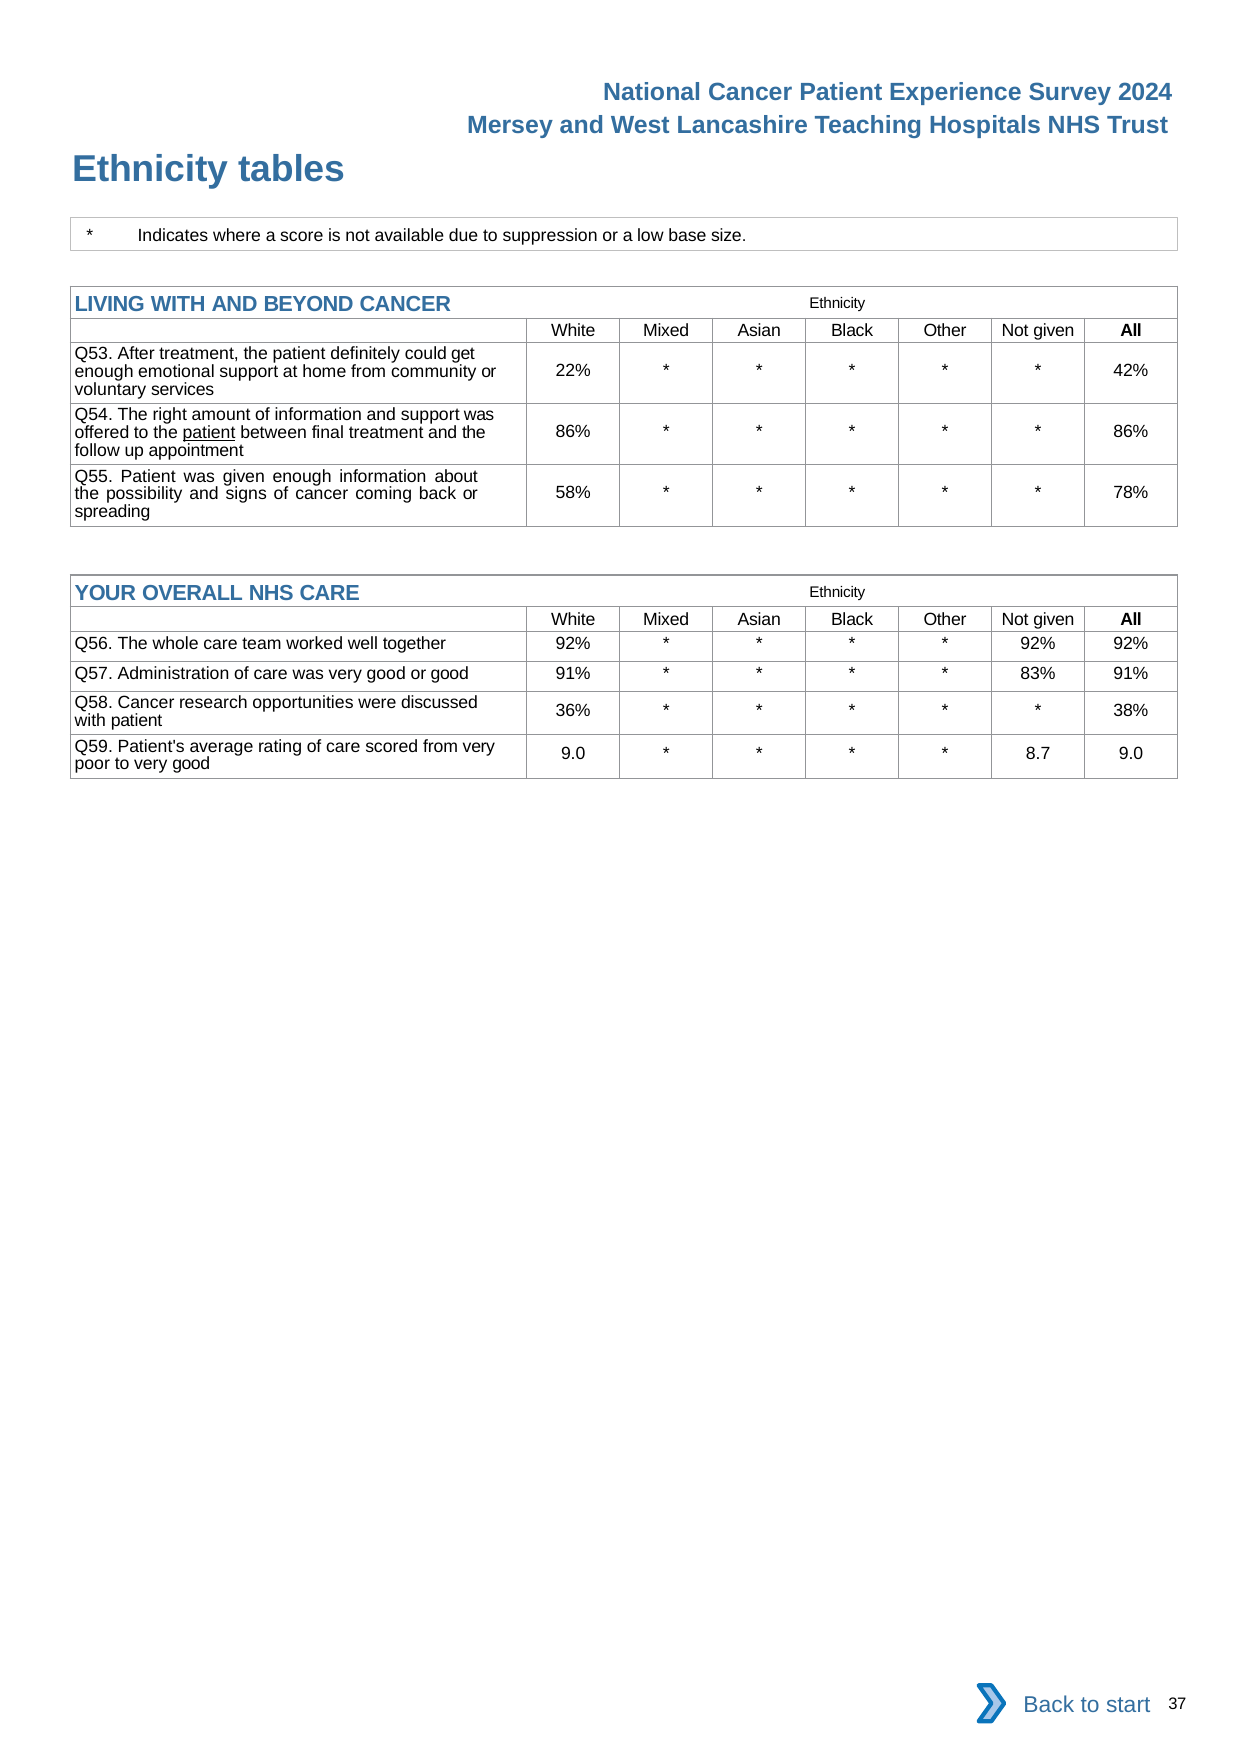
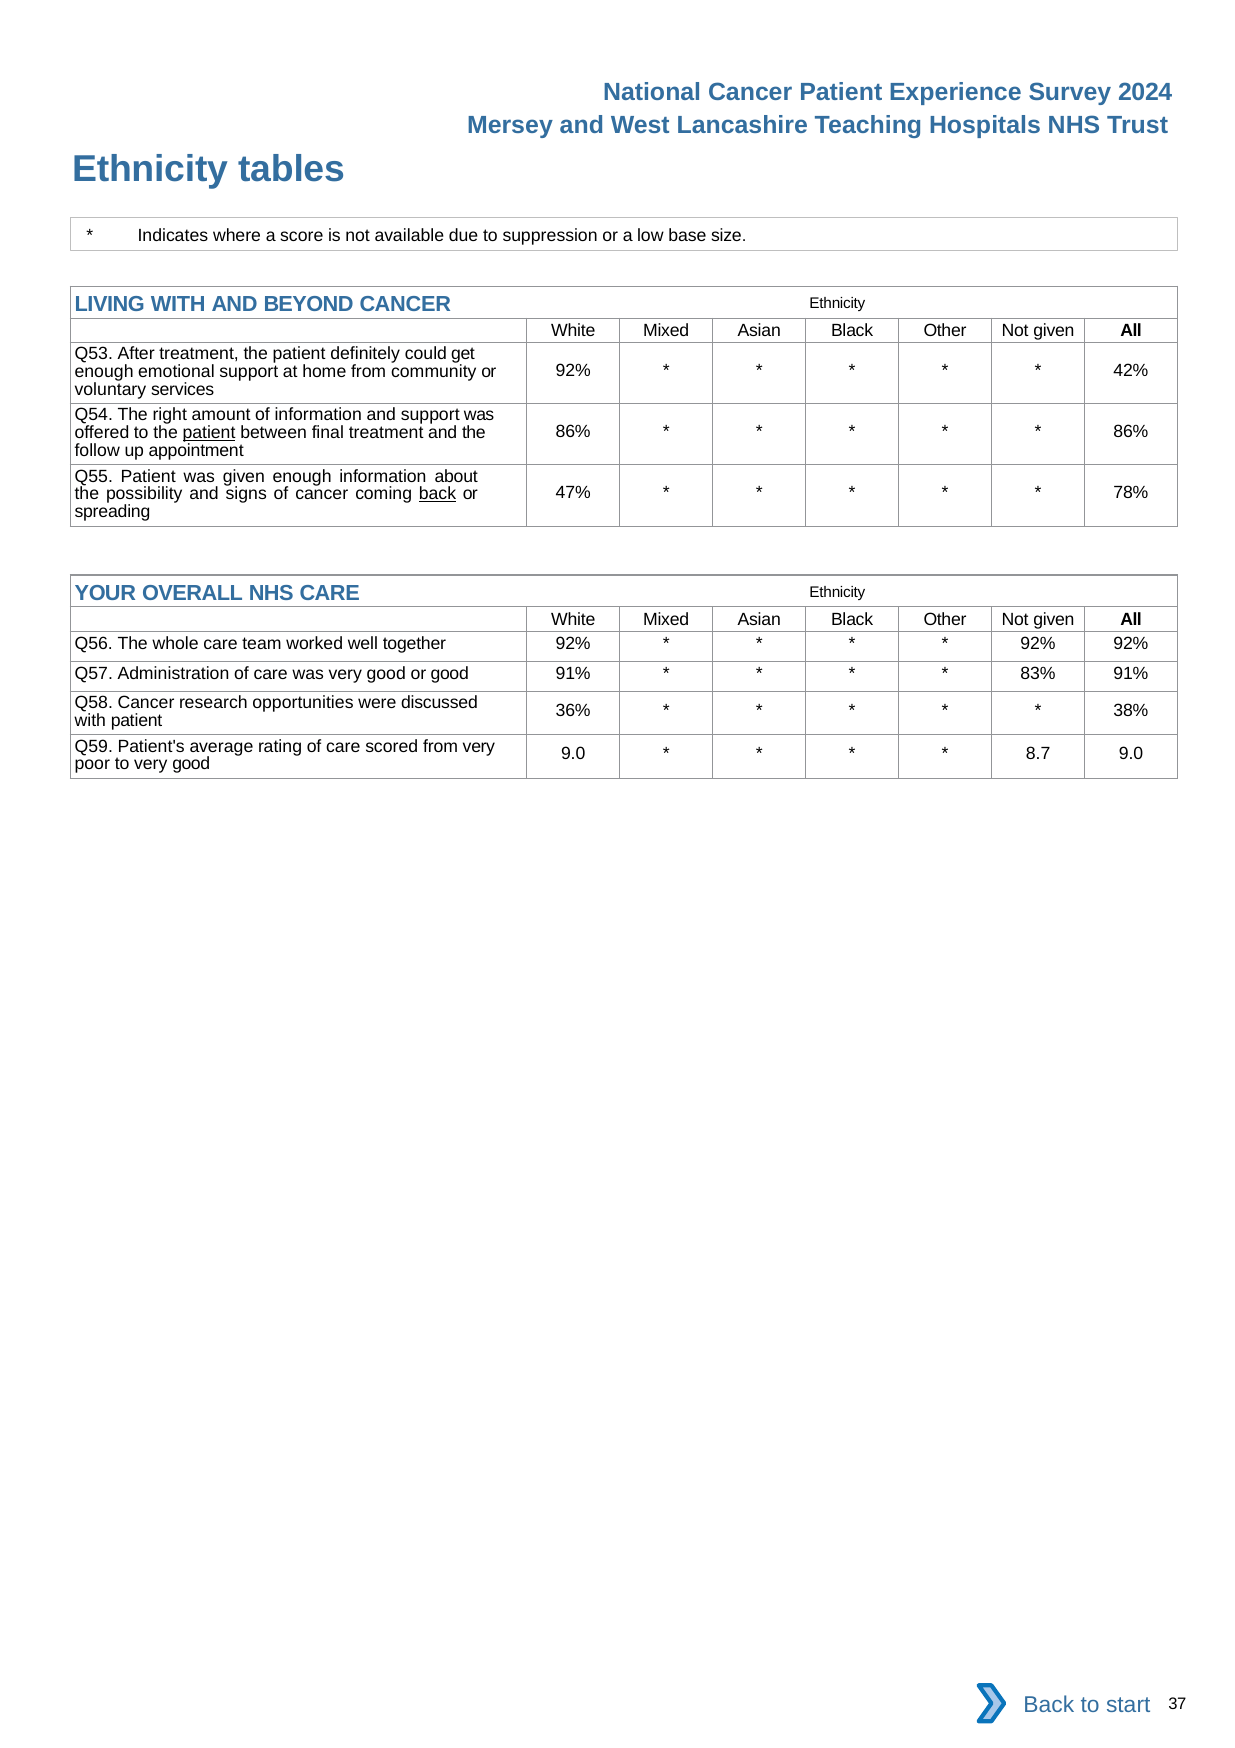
22%: 22% -> 92% (573, 370)
58%: 58% -> 47% (573, 493)
back underline: none -> present (437, 494)
